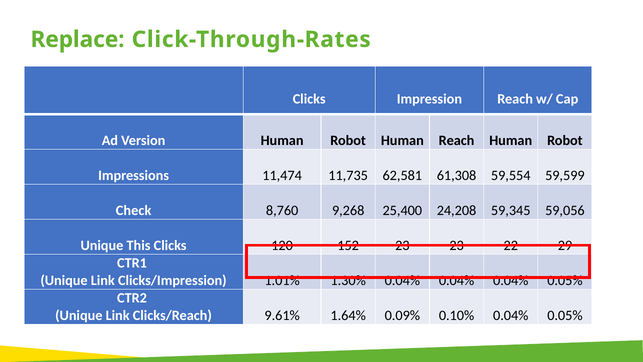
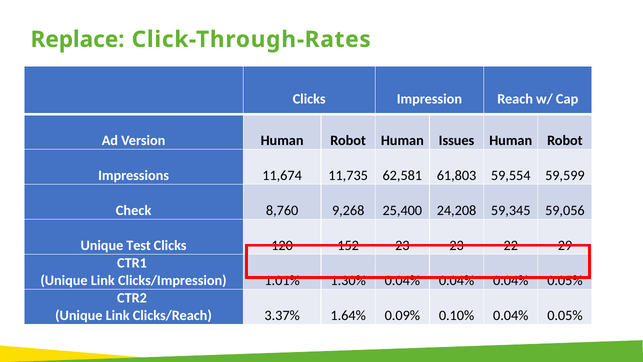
Human Reach: Reach -> Issues (457, 141)
11,474: 11,474 -> 11,674 (282, 176)
61,308: 61,308 -> 61,803 (457, 176)
This: This -> Test (139, 246)
9.61%: 9.61% -> 3.37% (282, 315)
